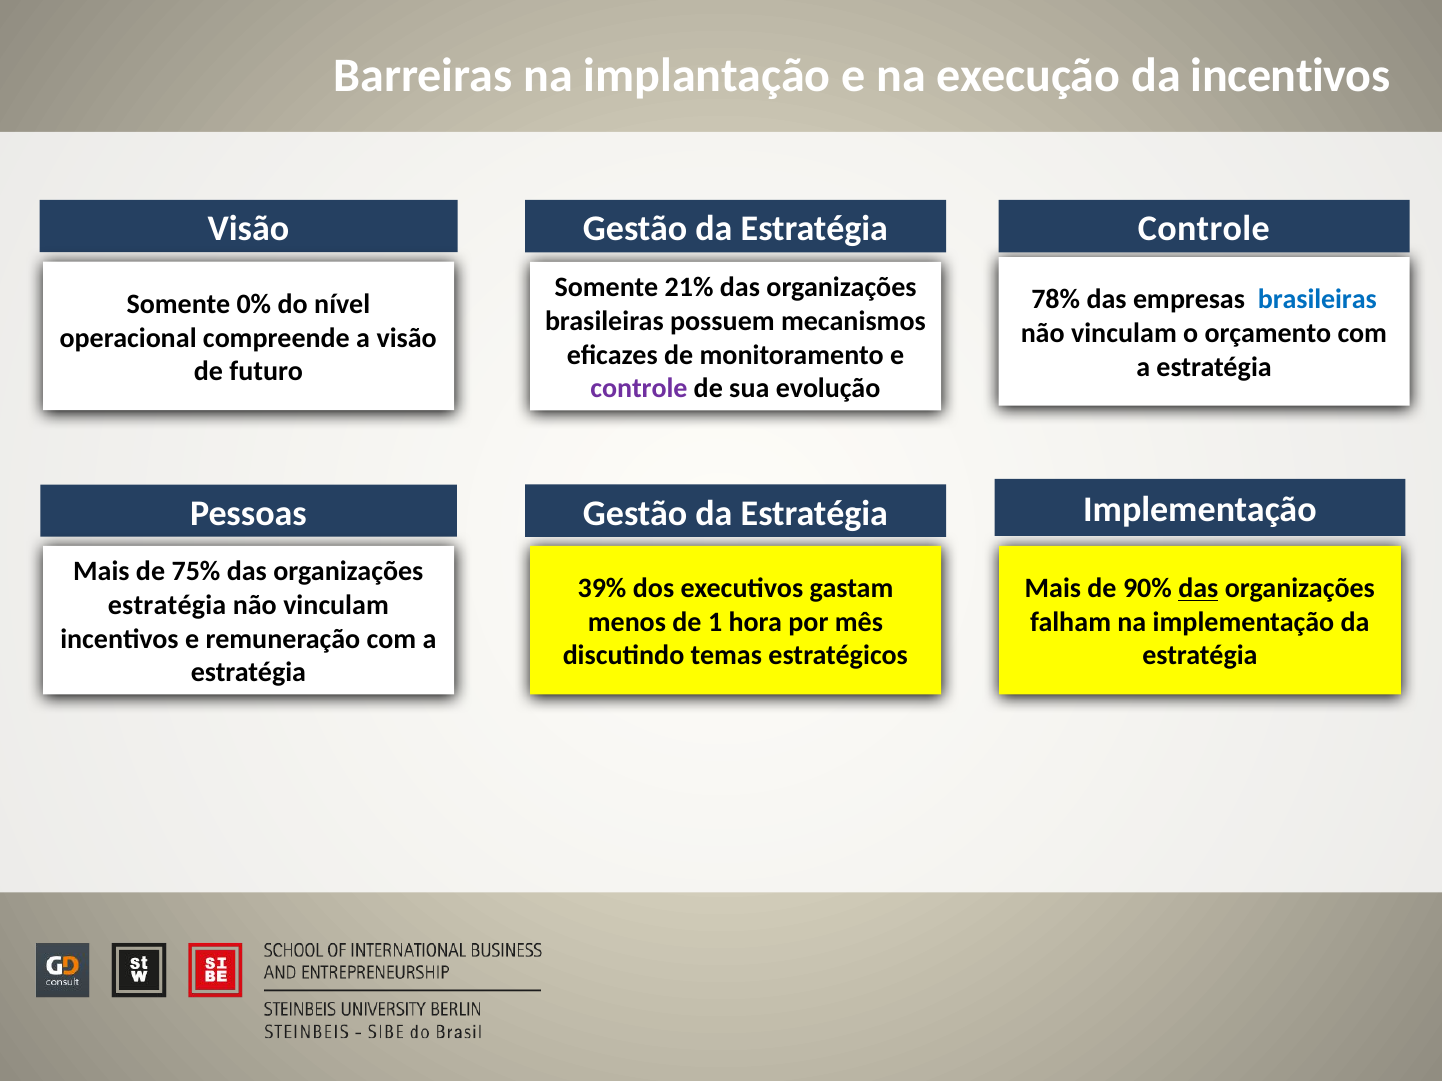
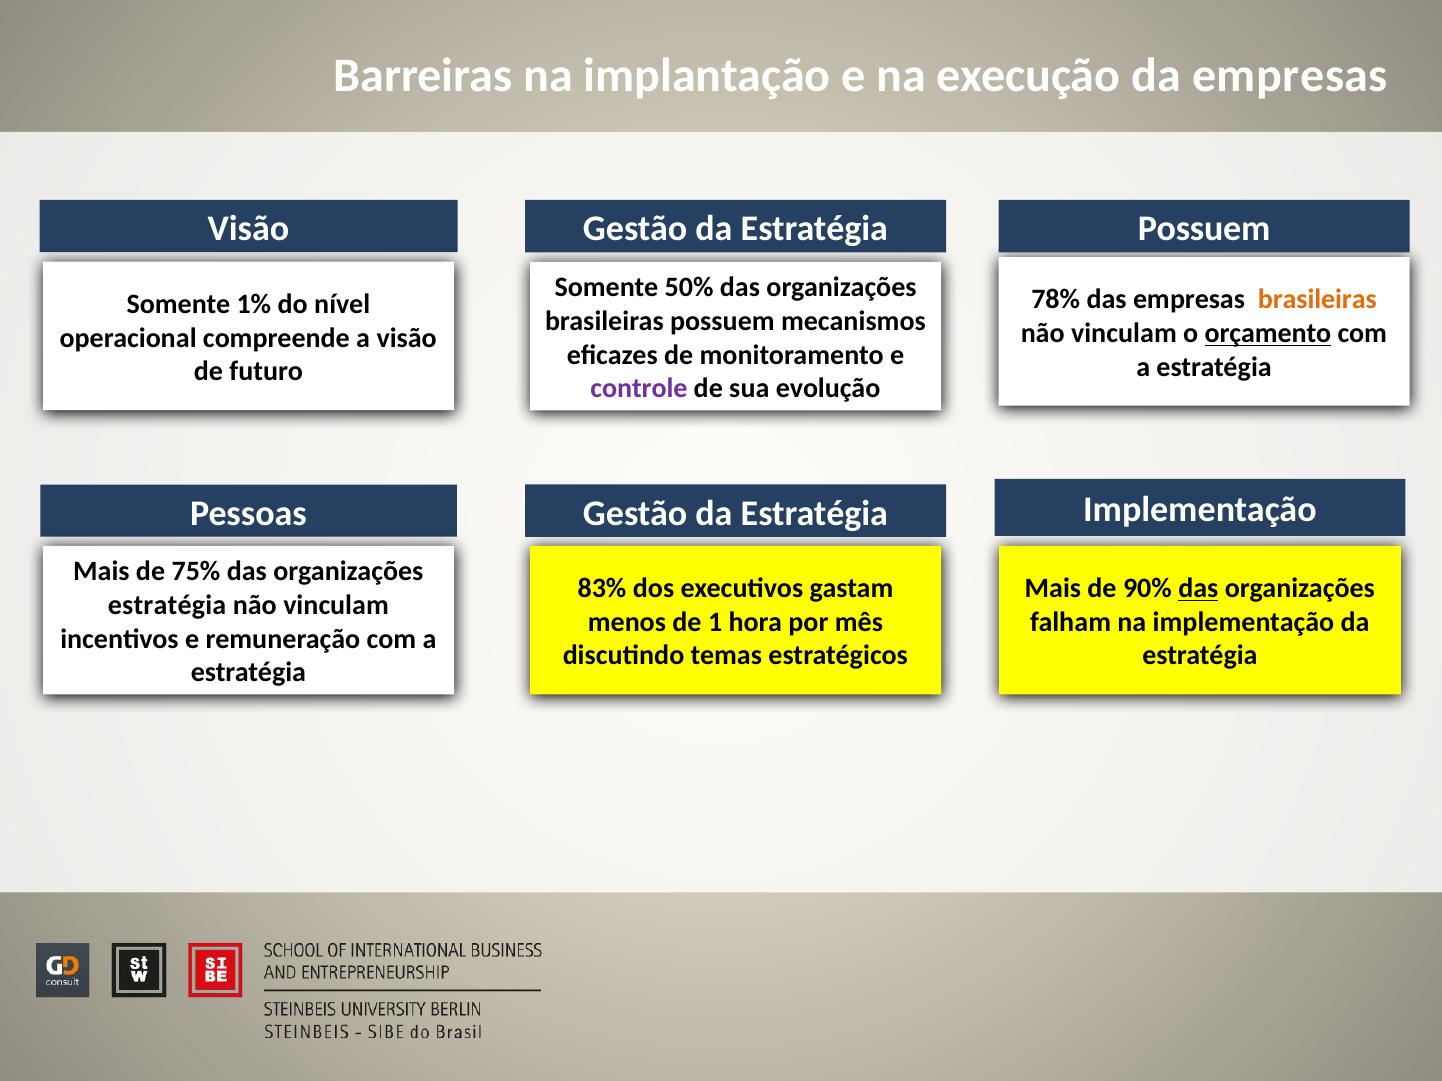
da incentivos: incentivos -> empresas (1290, 76)
Controle: Controle -> Possuem (1204, 229)
21%: 21% -> 50% (689, 288)
brasileiras colour: blue -> orange (1317, 300)
0%: 0% -> 1% (254, 304)
orçamento underline: none -> present (1268, 334)
39%: 39% -> 83% (602, 589)
